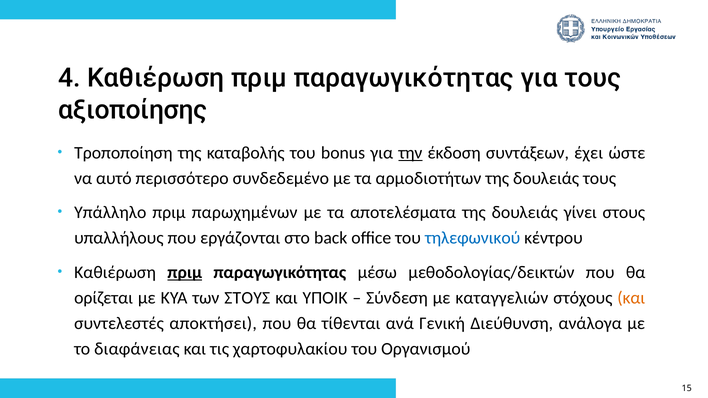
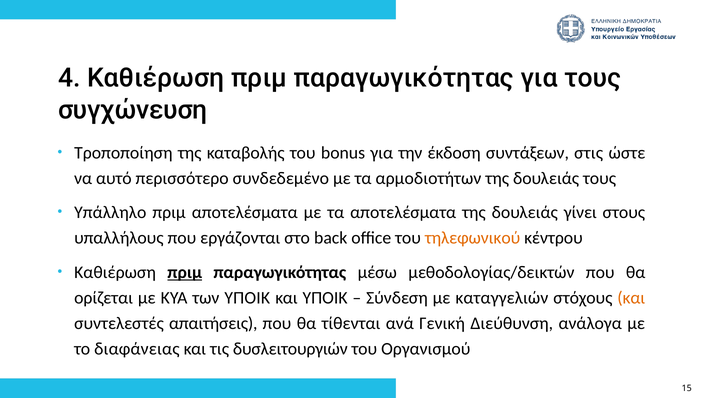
αξιοποίησης: αξιοποίησης -> συγχώνευση (133, 110)
την underline: present -> none (410, 153)
έχει: έχει -> στις (589, 153)
πριμ παρωχημένων: παρωχημένων -> αποτελέσματα (245, 213)
τηλεφωνικού colour: blue -> orange (473, 238)
των ΣΤΟΥΣ: ΣΤΟΥΣ -> ΥΠΟΙΚ (247, 298)
αποκτήσει: αποκτήσει -> απαιτήσεις (213, 323)
χαρτοφυλακίου: χαρτοφυλακίου -> δυσλειτουργιών (290, 349)
